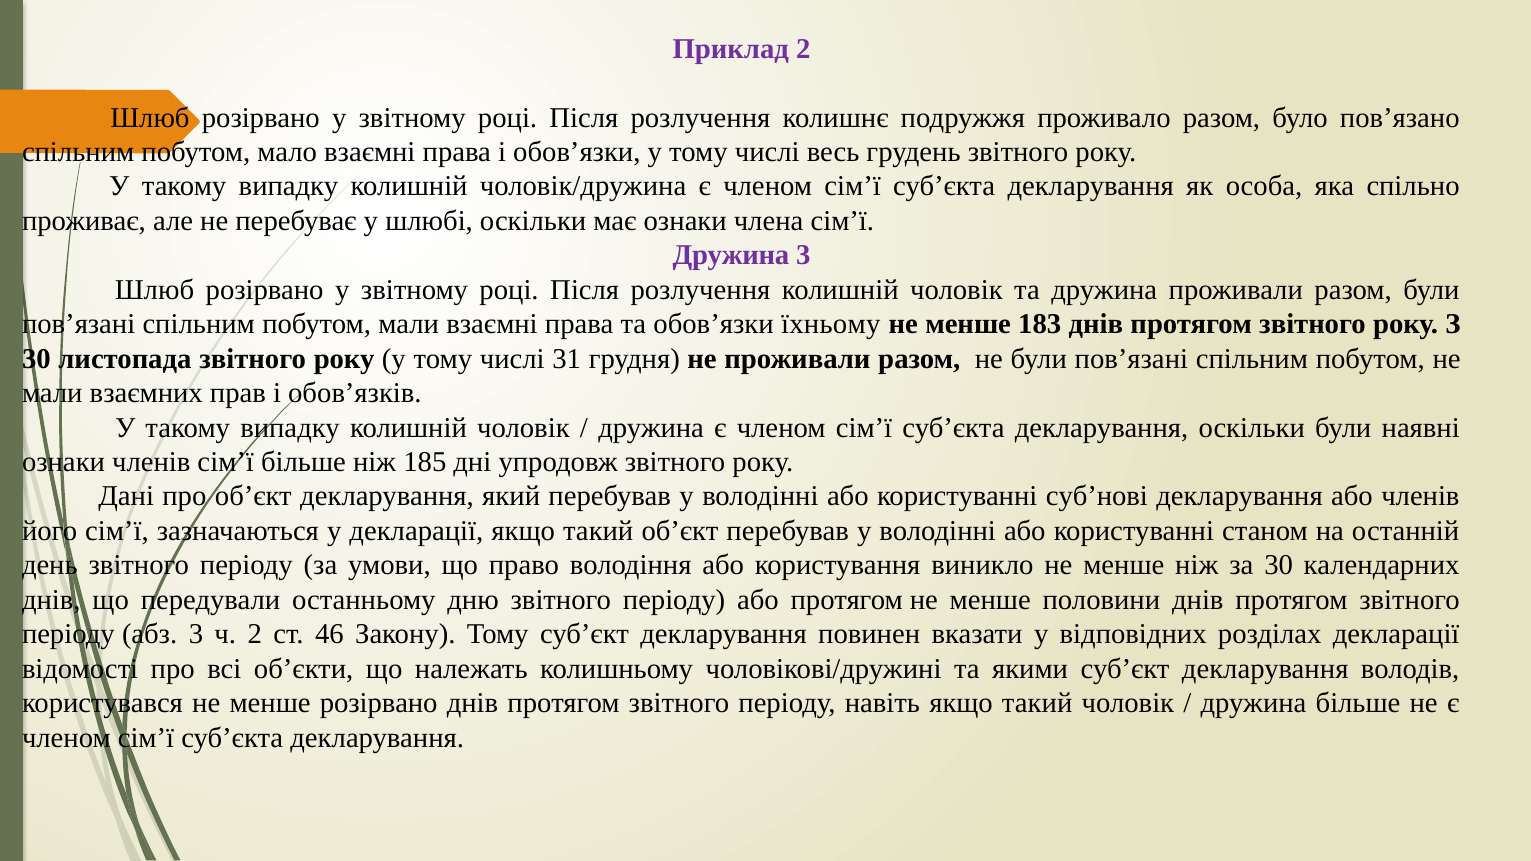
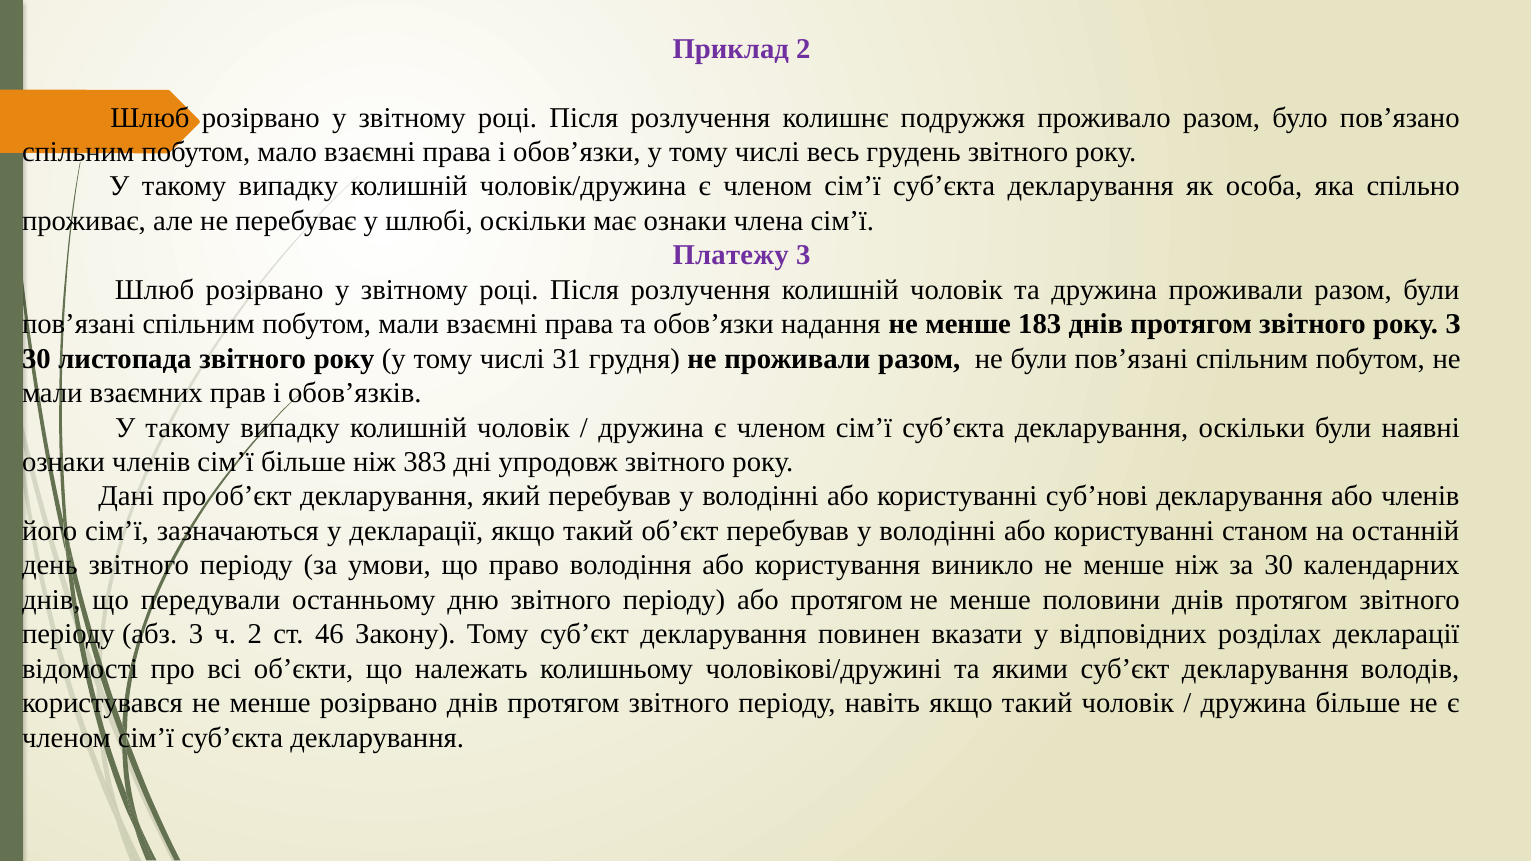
Дружина: Дружина -> Платежу (731, 255)
їхньому: їхньому -> надання (831, 324)
185: 185 -> 383 (425, 462)
